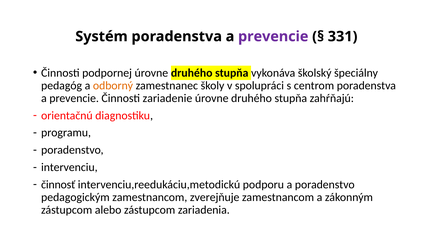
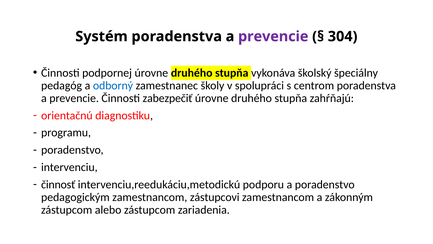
331: 331 -> 304 (343, 36)
odborný colour: orange -> blue (113, 85)
zariadenie: zariadenie -> zabezpečiť (168, 98)
zverejňuje: zverejňuje -> zástupcovi (215, 197)
